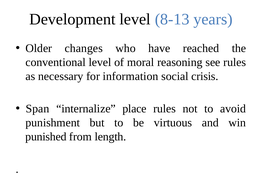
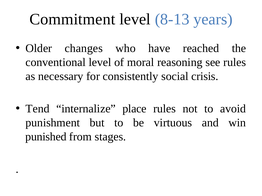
Development: Development -> Commitment (72, 19)
information: information -> consistently (131, 76)
Span: Span -> Tend (38, 109)
length: length -> stages (110, 137)
